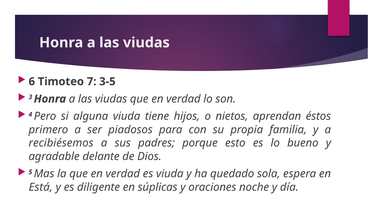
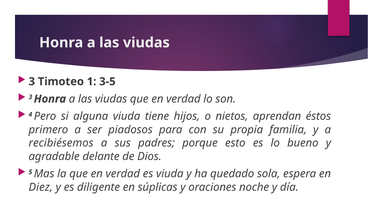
6: 6 -> 3 (32, 82)
7: 7 -> 1 (92, 82)
Está: Está -> Diez (41, 188)
